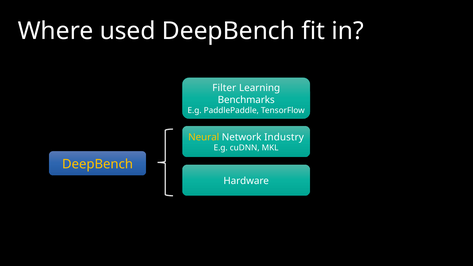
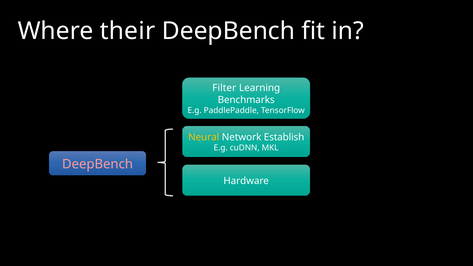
used: used -> their (127, 31)
Industry: Industry -> Establish (284, 137)
DeepBench colour: yellow -> pink (98, 164)
